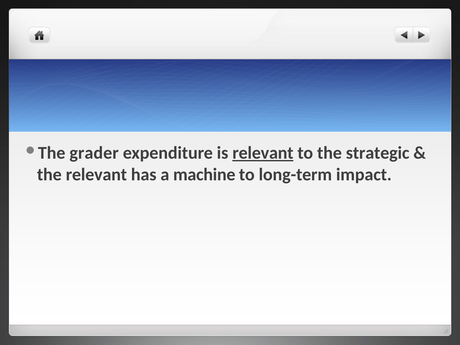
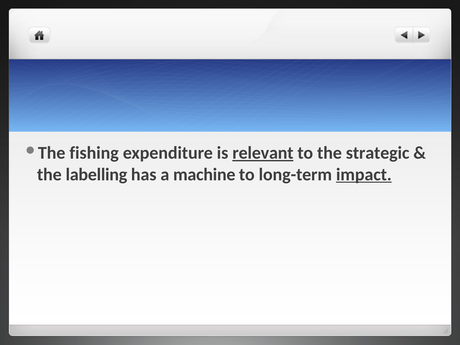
grader: grader -> fishing (94, 153)
the relevant: relevant -> labelling (96, 174)
impact underline: none -> present (364, 174)
